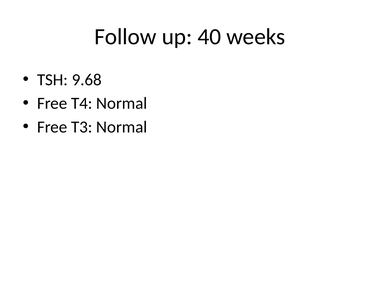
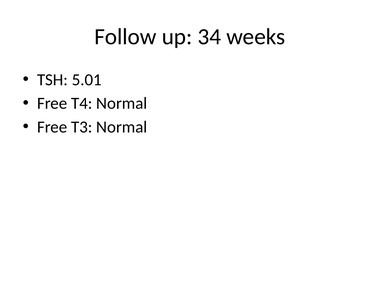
40: 40 -> 34 (209, 37)
9.68: 9.68 -> 5.01 (87, 80)
